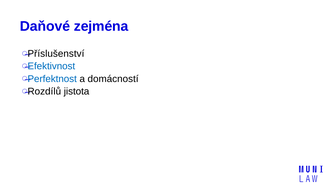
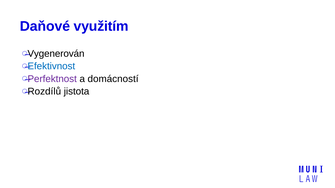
zejména: zejména -> využitím (101, 26)
Příslušenství: Příslušenství -> Vygenerován (56, 54)
Perfektnost colour: blue -> purple (52, 79)
